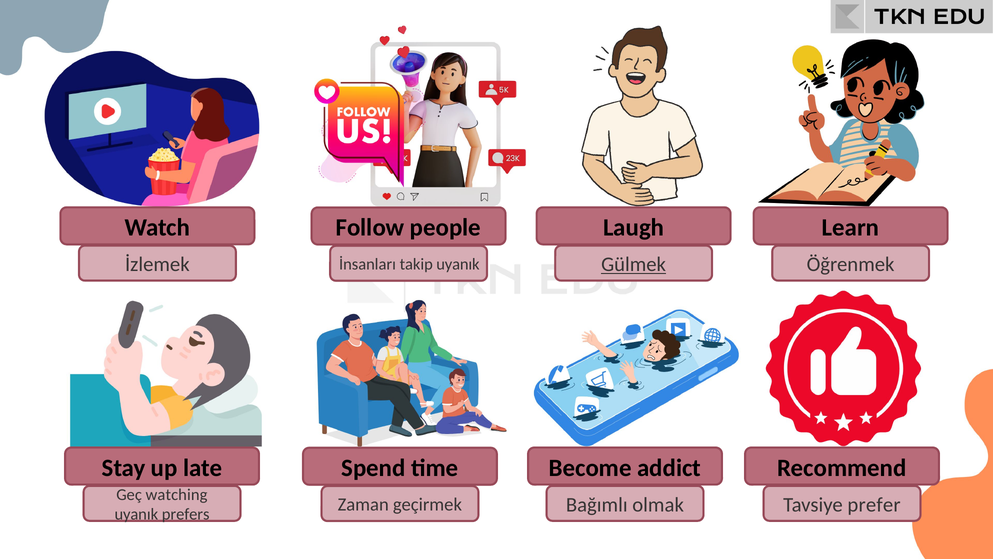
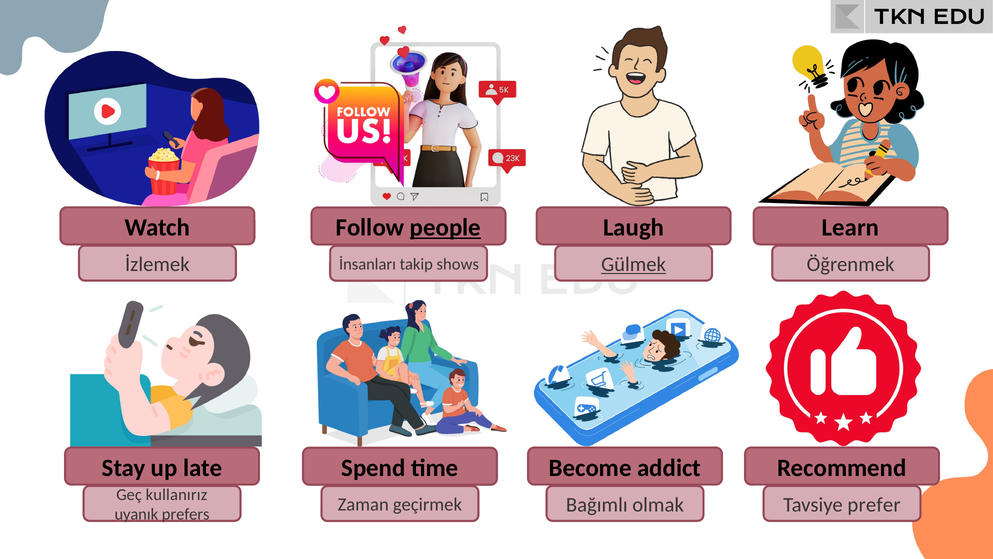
people underline: none -> present (445, 228)
takip uyanık: uyanık -> shows (458, 264)
watching: watching -> kullanırız (176, 494)
